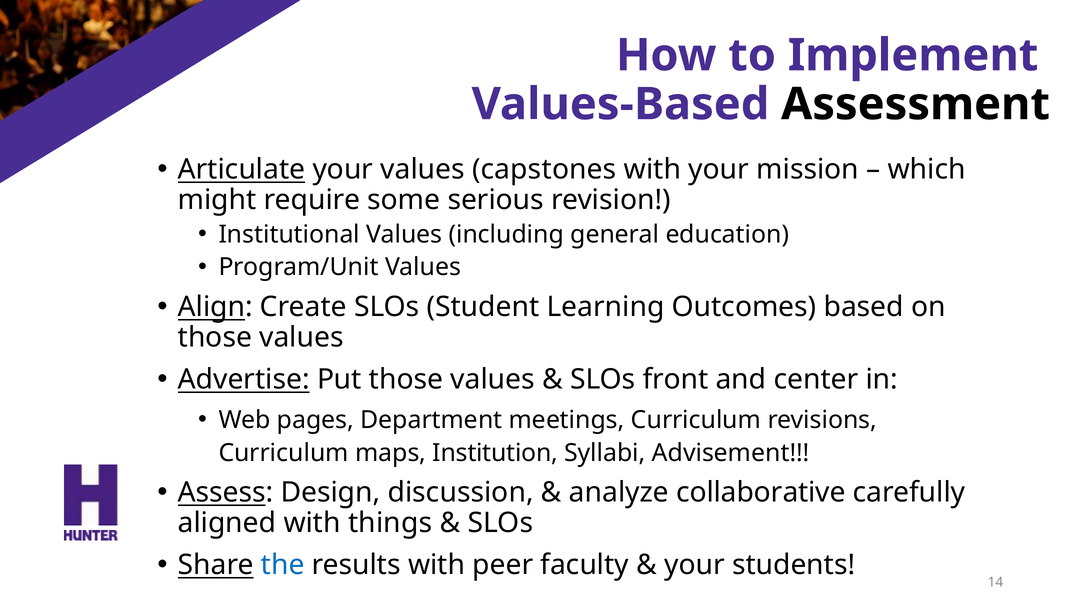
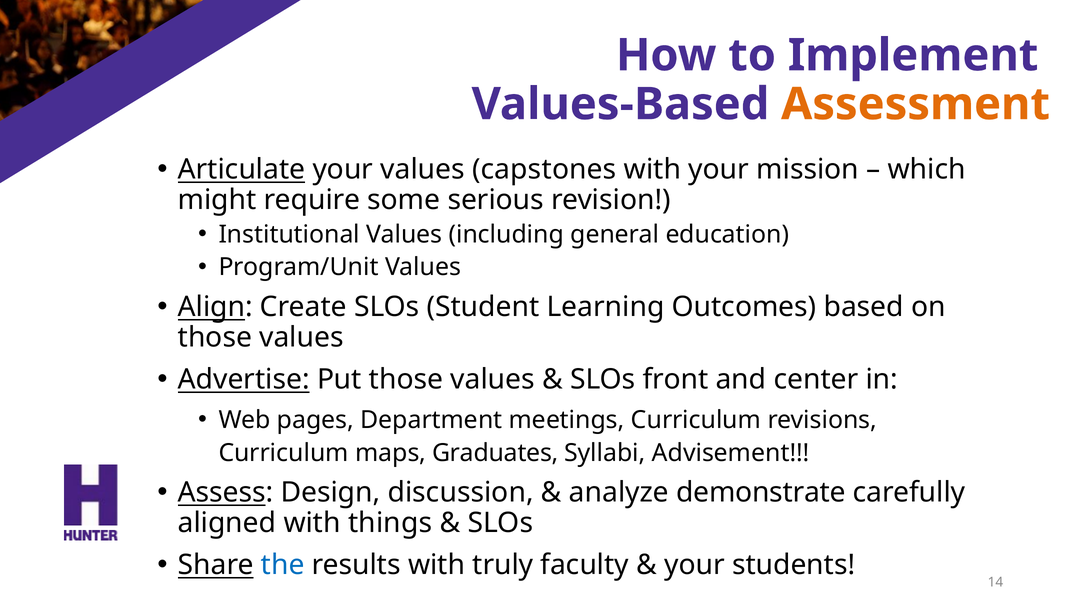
Assessment colour: black -> orange (916, 104)
Institution: Institution -> Graduates (495, 453)
collaborative: collaborative -> demonstrate (761, 492)
peer: peer -> truly (503, 565)
